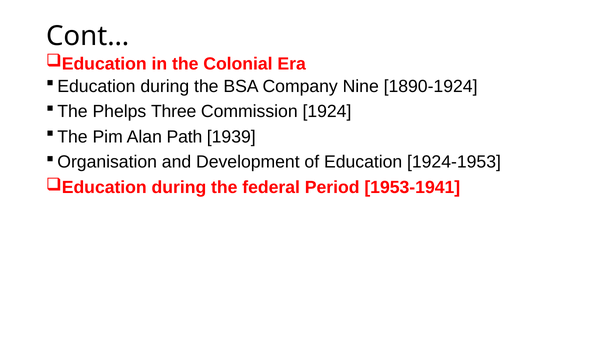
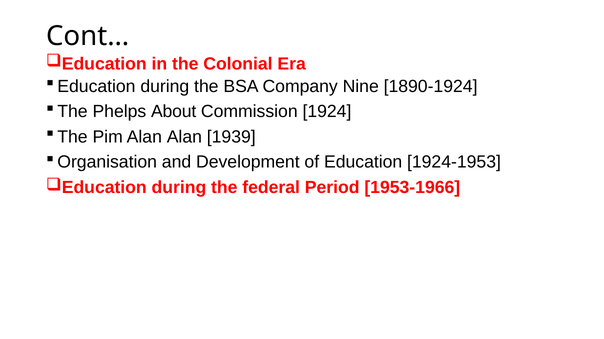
Three: Three -> About (174, 112)
Alan Path: Path -> Alan (184, 137)
1953-1941: 1953-1941 -> 1953-1966 (412, 188)
